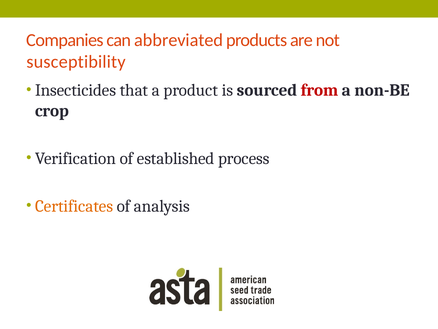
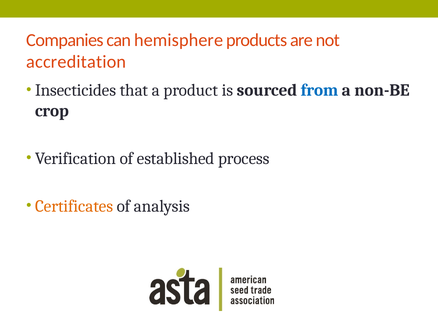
abbreviated: abbreviated -> hemisphere (179, 40)
susceptibility: susceptibility -> accreditation (76, 62)
from colour: red -> blue (320, 90)
